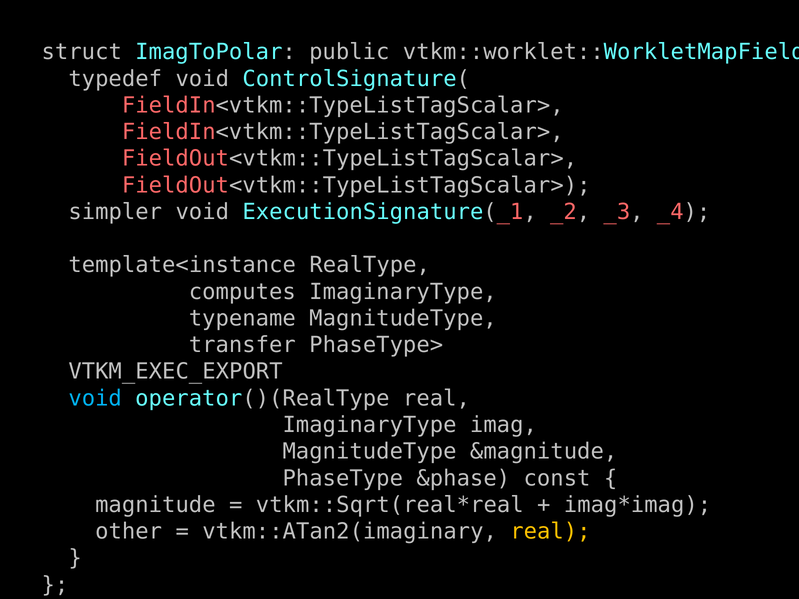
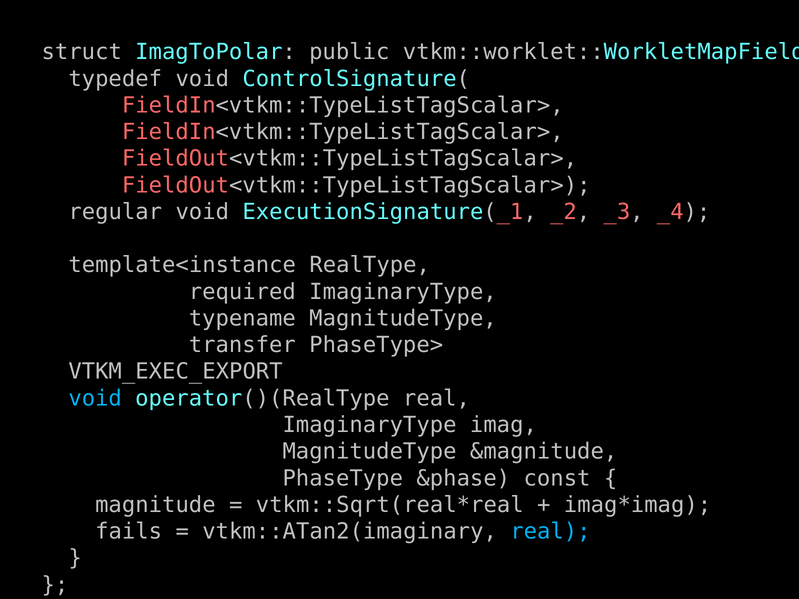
simpler: simpler -> regular (115, 212)
computes: computes -> required (242, 292)
other: other -> fails (129, 532)
real colour: yellow -> light blue (550, 532)
